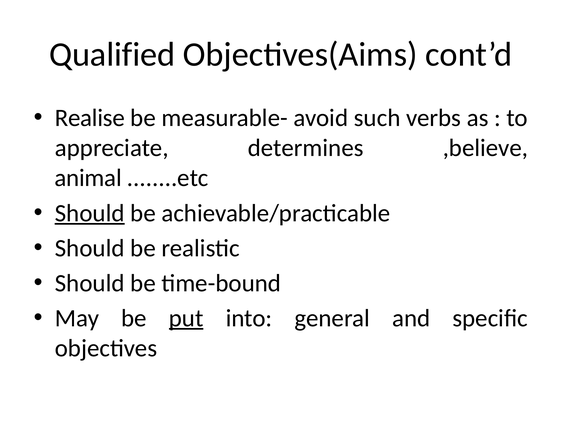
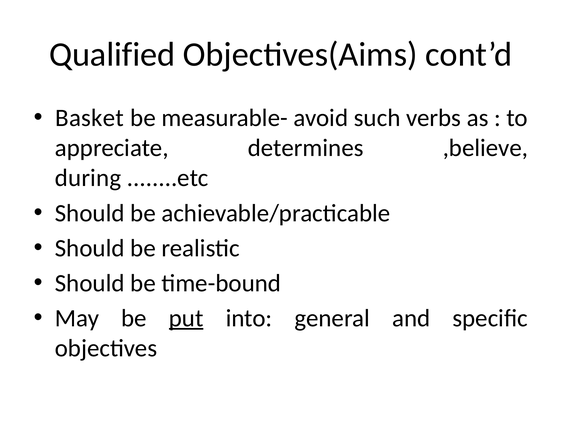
Realise: Realise -> Basket (90, 118)
animal: animal -> during (88, 178)
Should underline: present -> none (90, 213)
